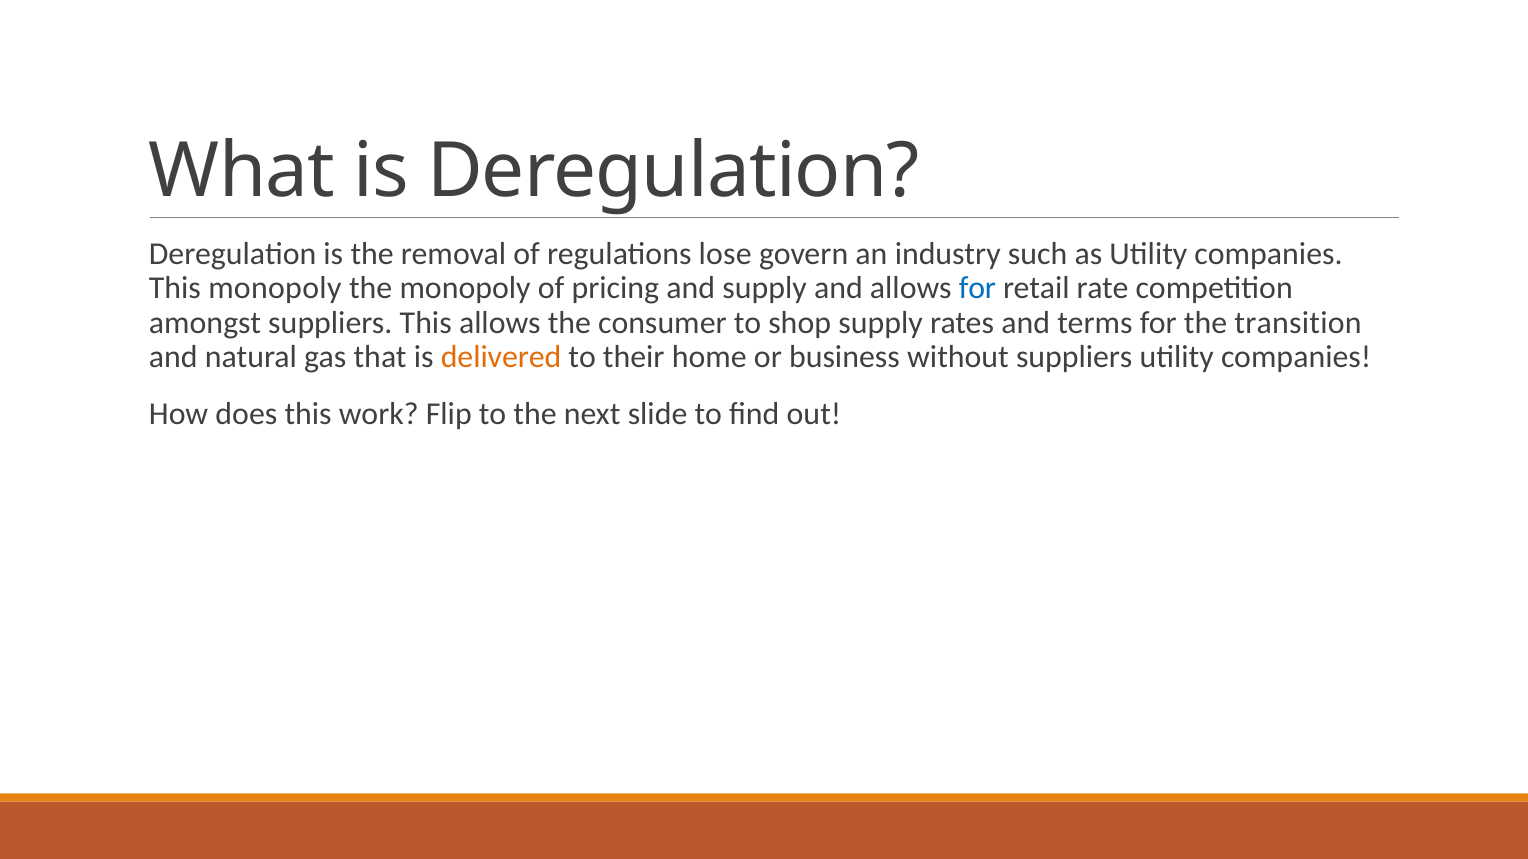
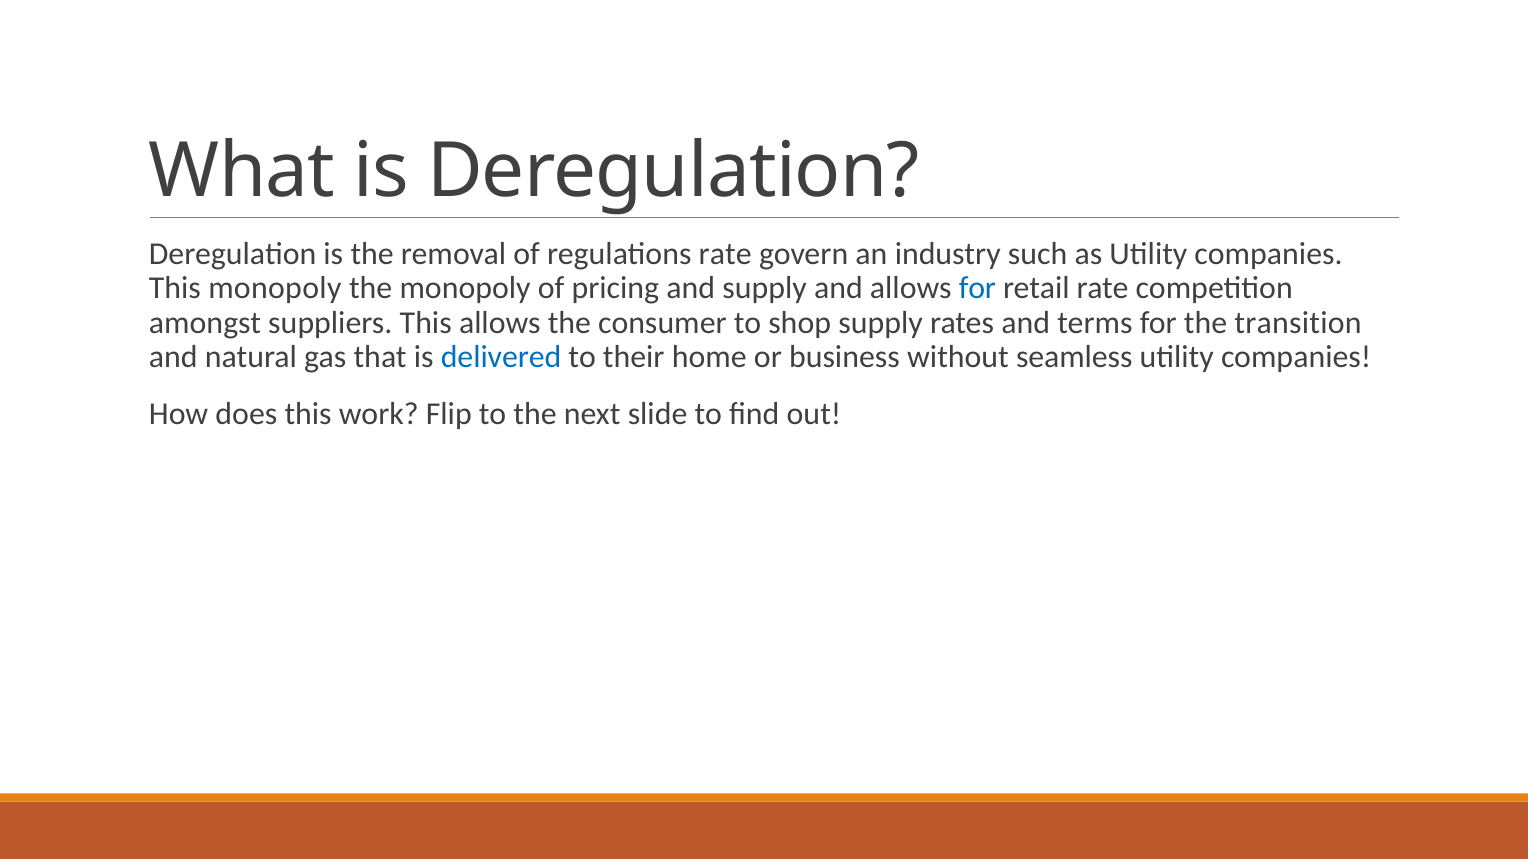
regulations lose: lose -> rate (725, 254)
delivered colour: orange -> blue (501, 357)
without suppliers: suppliers -> seamless (1074, 357)
